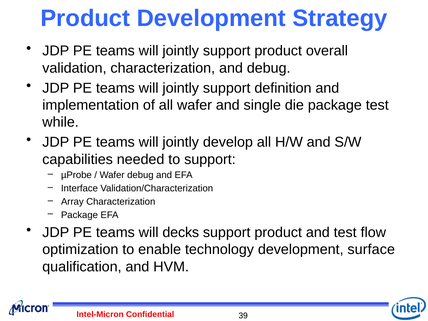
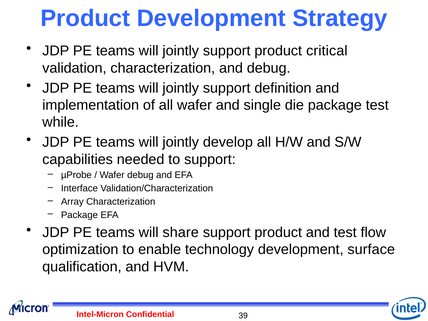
overall: overall -> critical (327, 51)
decks: decks -> share (181, 232)
